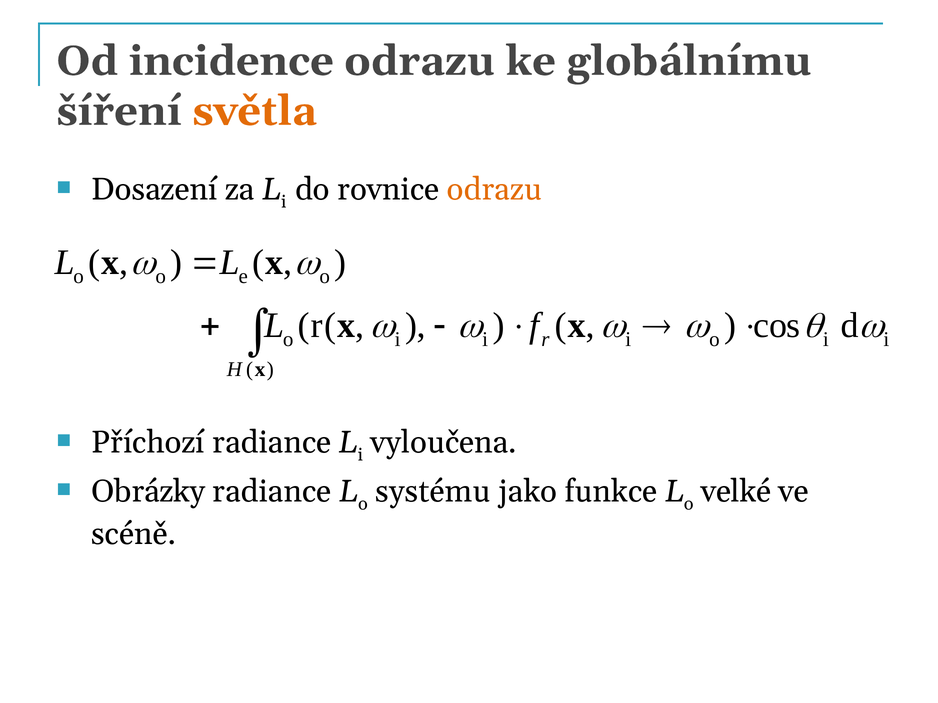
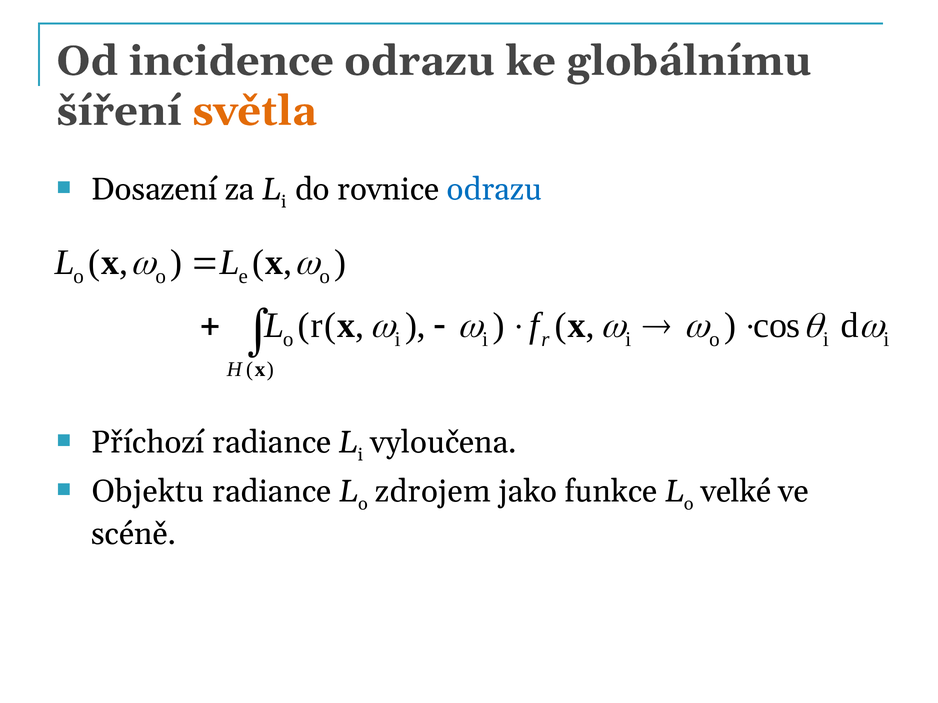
odrazu colour: orange -> blue (494, 190)
Obrázky: Obrázky -> Objektu (148, 492)
systému: systému -> zdrojem (433, 492)
